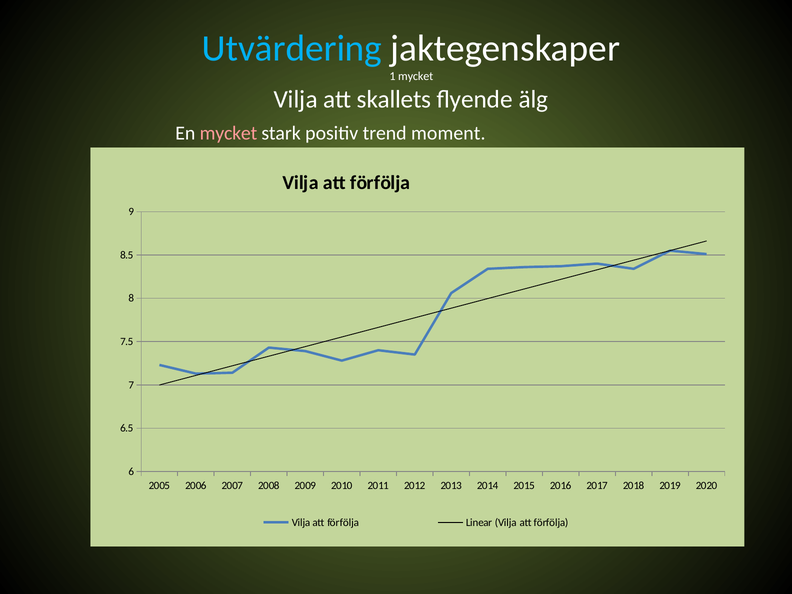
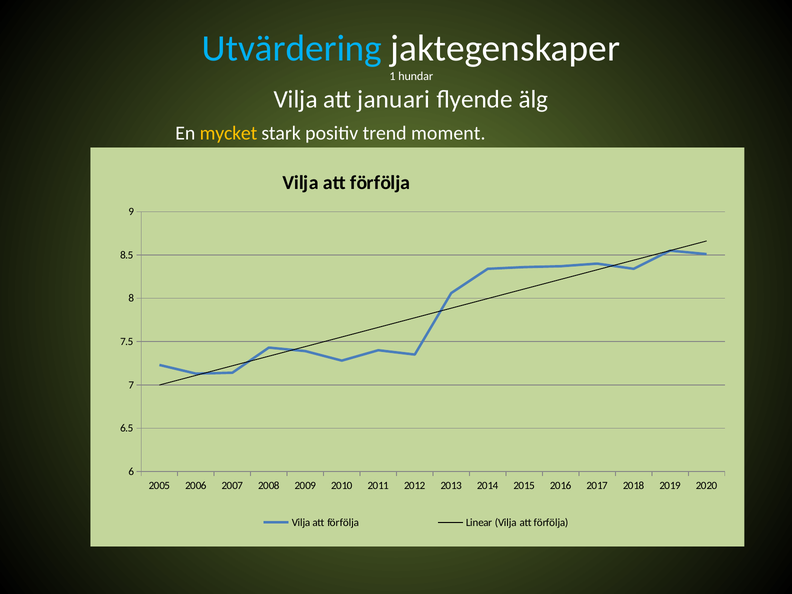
1 mycket: mycket -> hundar (416, 76)
skallets: skallets -> januari (394, 100)
mycket colour: pink -> yellow (228, 133)
